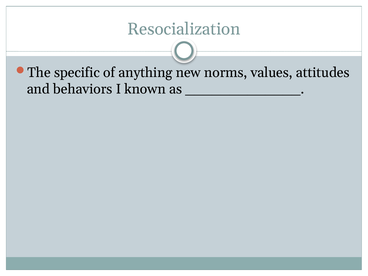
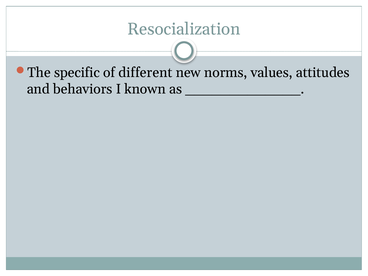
anything: anything -> different (145, 73)
